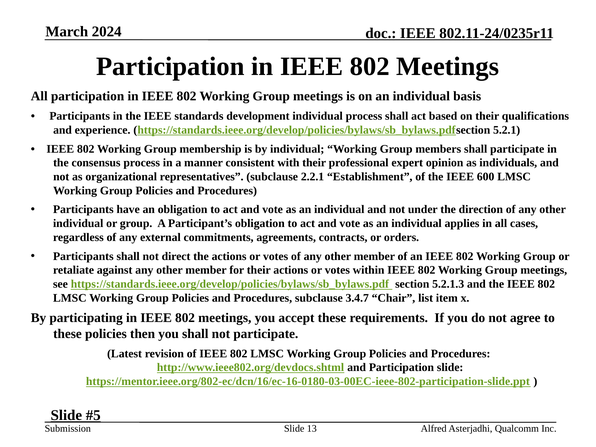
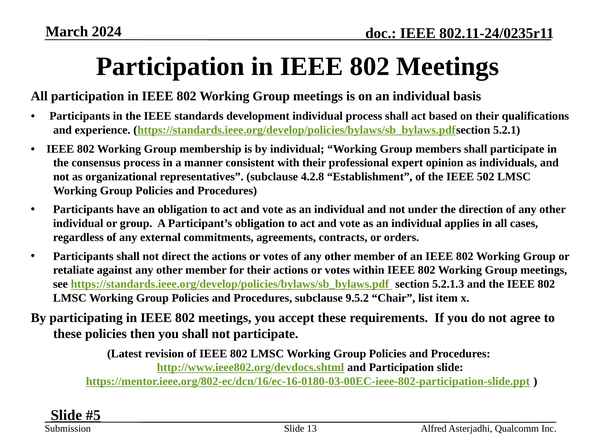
2.2.1: 2.2.1 -> 4.2.8 (313, 177)
600: 600 -> 502 (486, 177)
3.4.7: 3.4.7 -> 9.5.2 (357, 298)
